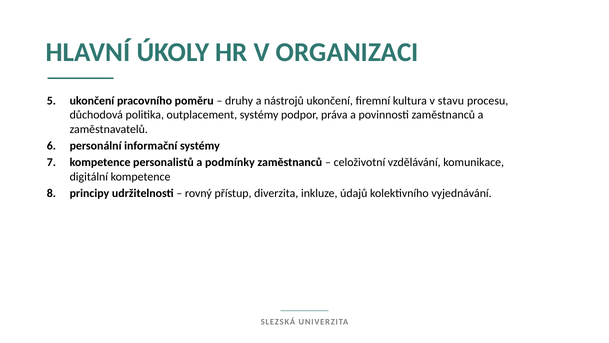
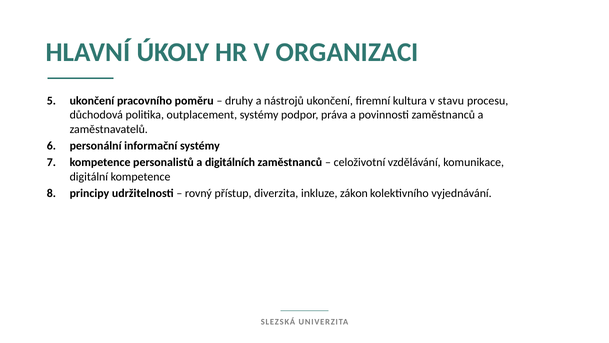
podmínky: podmínky -> digitálních (230, 162)
údajů: údajů -> zákon (354, 193)
